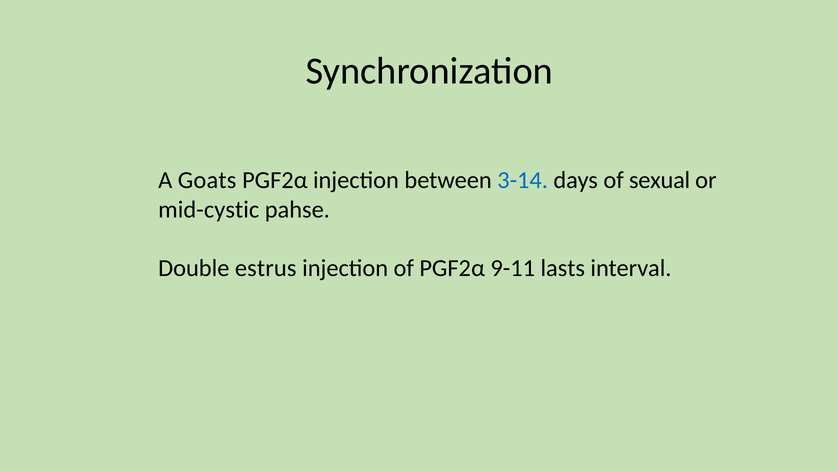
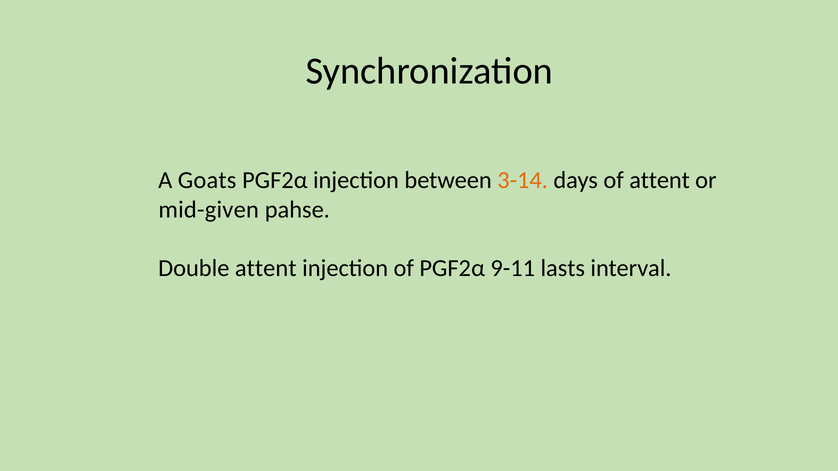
3-14 colour: blue -> orange (523, 180)
of sexual: sexual -> attent (660, 180)
mid-cystic: mid-cystic -> mid-given (209, 210)
Double estrus: estrus -> attent (266, 268)
